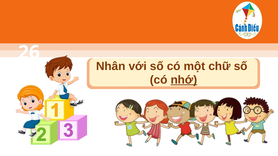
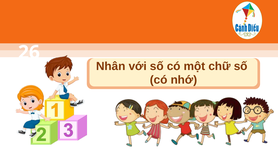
nhớ underline: present -> none (184, 80)
